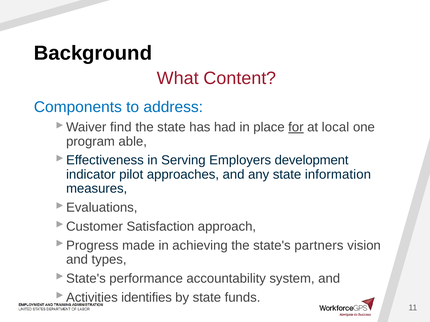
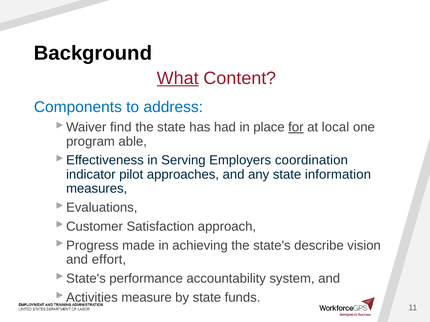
What underline: none -> present (178, 78)
development: development -> coordination (311, 161)
partners: partners -> describe (319, 246)
types: types -> effort (109, 260)
identifies: identifies -> measure (147, 298)
